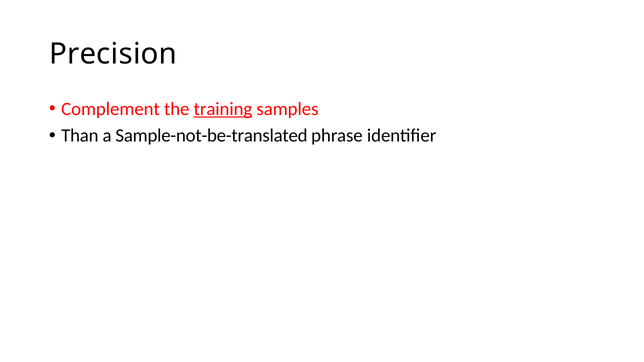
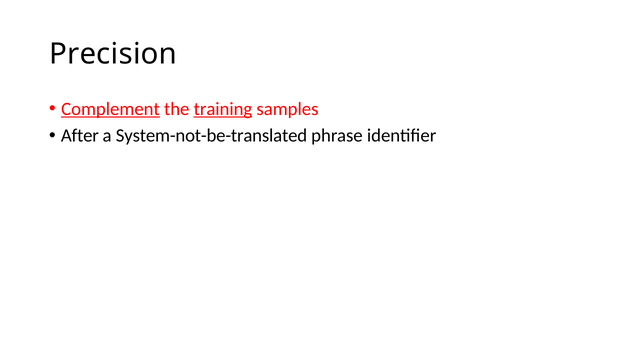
Complement underline: none -> present (110, 109)
Than: Than -> After (80, 136)
Sample-not-be-translated: Sample-not-be-translated -> System-not-be-translated (212, 136)
